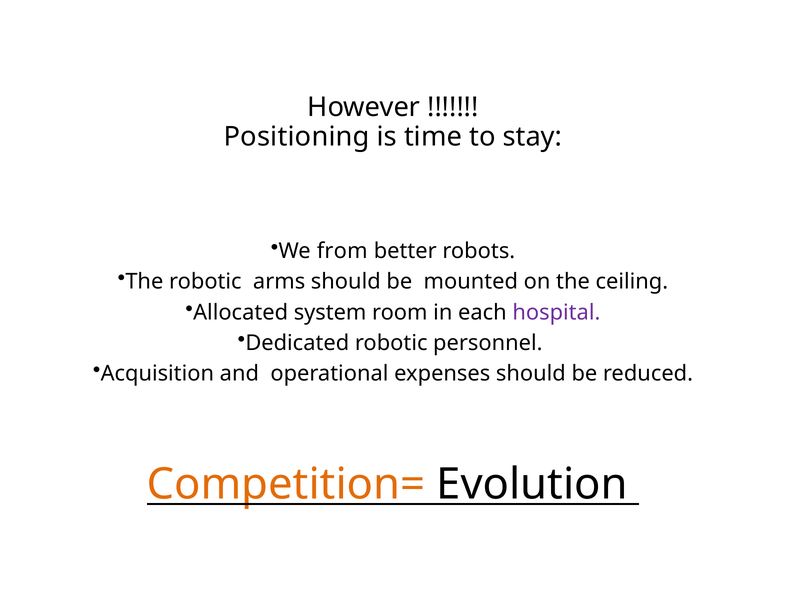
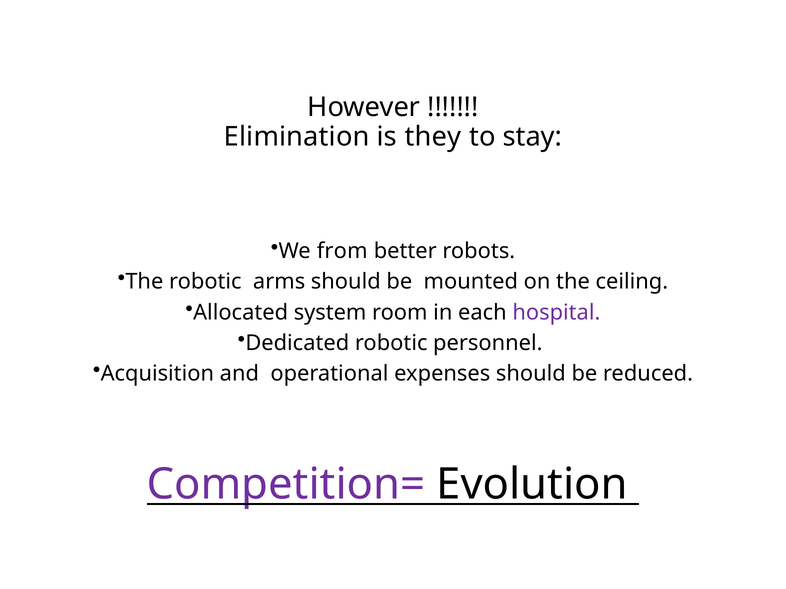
Positioning: Positioning -> Elimination (297, 137)
time: time -> they (433, 137)
Competition= colour: orange -> purple (286, 485)
